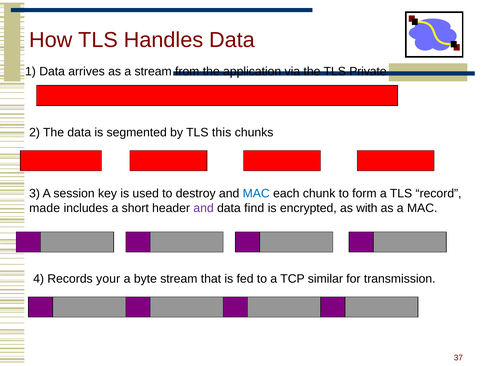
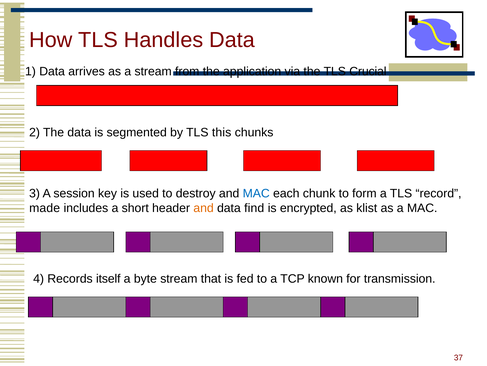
Private: Private -> Crucial (368, 71)
and colour: purple -> orange (204, 208)
with: with -> klist (367, 208)
your: your -> itself (108, 278)
similar: similar -> known (325, 278)
